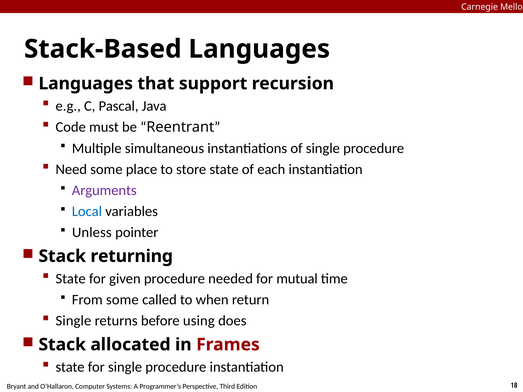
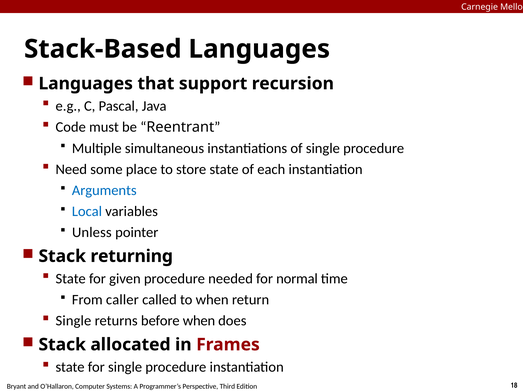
Arguments colour: purple -> blue (104, 190)
mutual: mutual -> normal (297, 279)
From some: some -> caller (122, 300)
before using: using -> when (199, 321)
